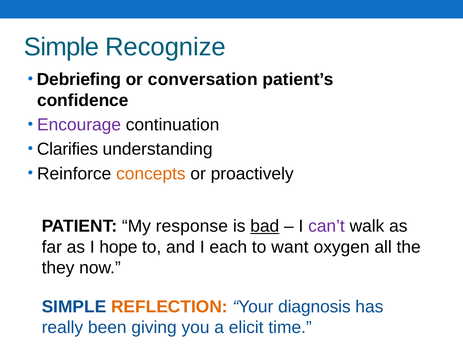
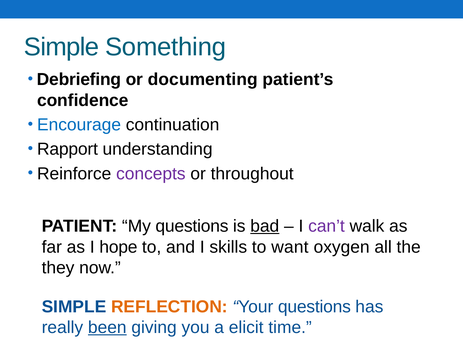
Recognize: Recognize -> Something (166, 47)
conversation: conversation -> documenting (203, 80)
Encourage colour: purple -> blue (79, 125)
Clarifies: Clarifies -> Rapport (67, 149)
concepts colour: orange -> purple (151, 174)
proactively: proactively -> throughout (252, 174)
My response: response -> questions (192, 226)
each: each -> skills (228, 247)
Your diagnosis: diagnosis -> questions (314, 307)
been underline: none -> present (107, 328)
